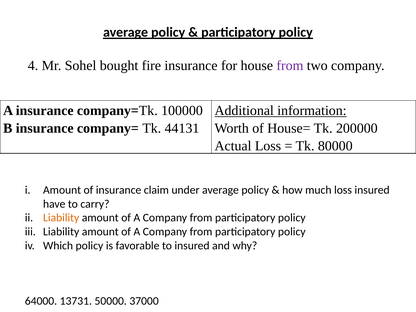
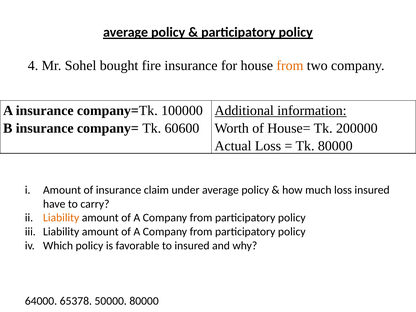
from colour: purple -> orange (290, 66)
44131: 44131 -> 60600 (182, 128)
13731: 13731 -> 65378 (76, 301)
50000 37000: 37000 -> 80000 (144, 301)
